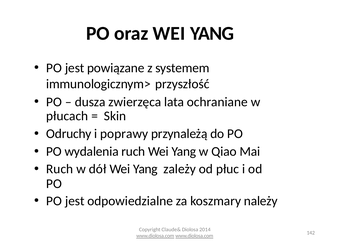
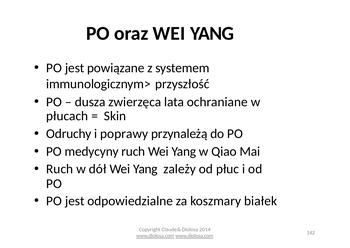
wydalenia: wydalenia -> medycyny (92, 151)
należy: należy -> białek (261, 201)
